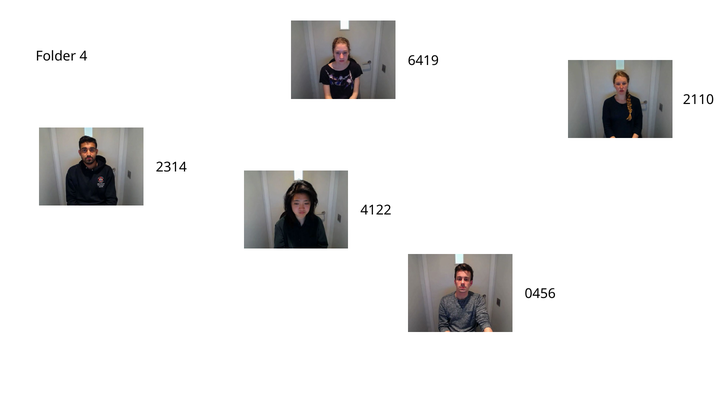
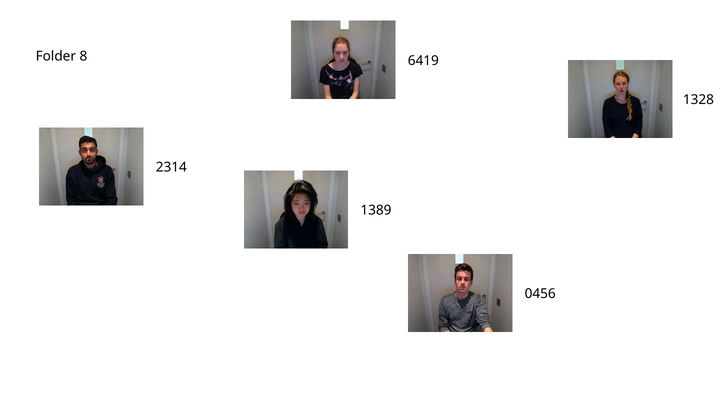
4: 4 -> 8 (83, 56)
2110: 2110 -> 1328 (698, 100)
4122: 4122 -> 1389 (376, 210)
